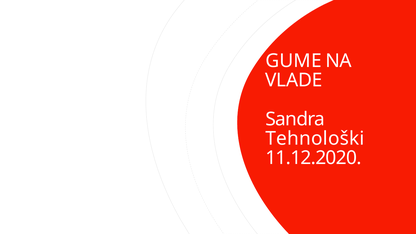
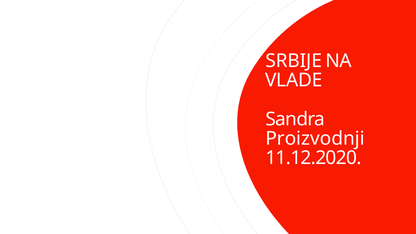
GUME: GUME -> SRBIJE (294, 61)
Tehnološki: Tehnološki -> Proizvodnji (315, 139)
